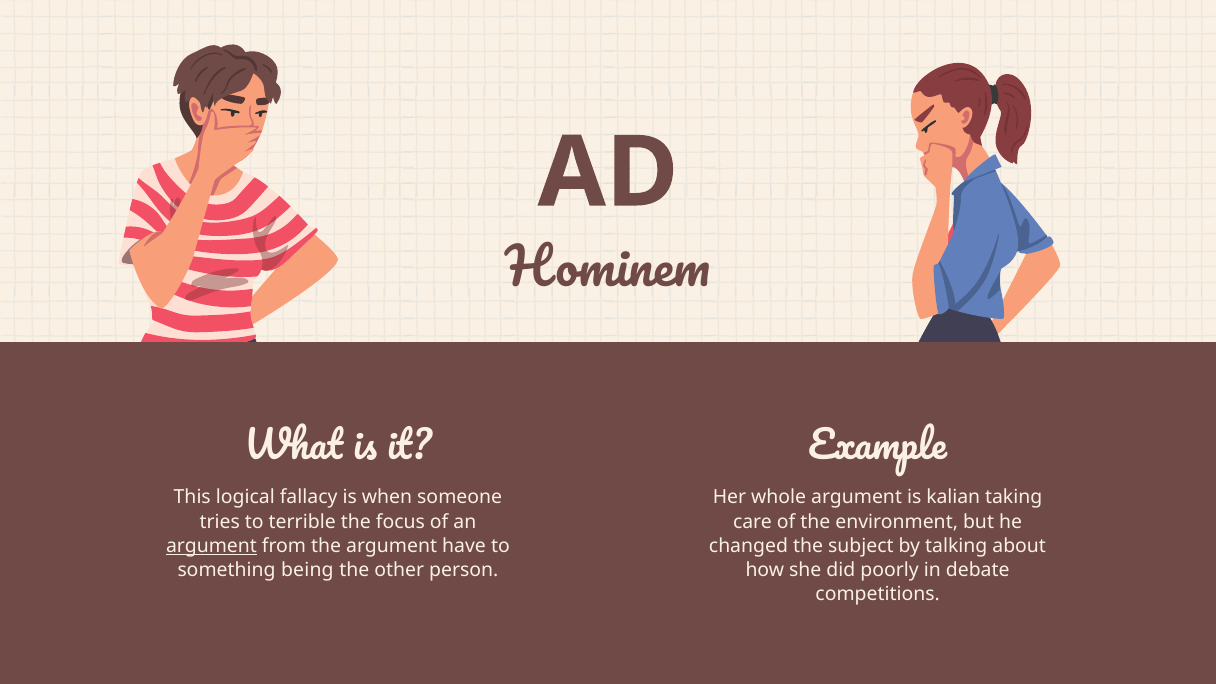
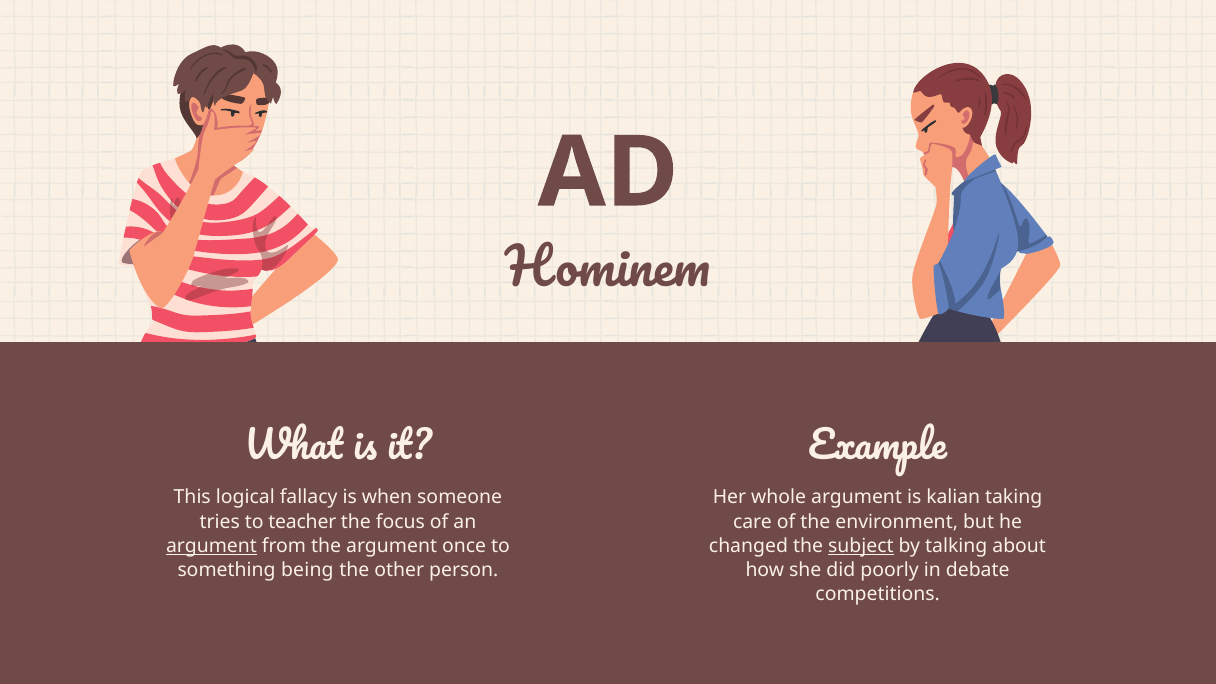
terrible: terrible -> teacher (302, 522)
have: have -> once (464, 546)
subject underline: none -> present (861, 546)
